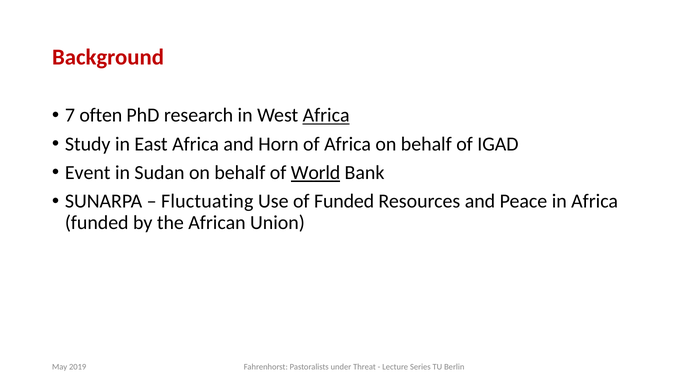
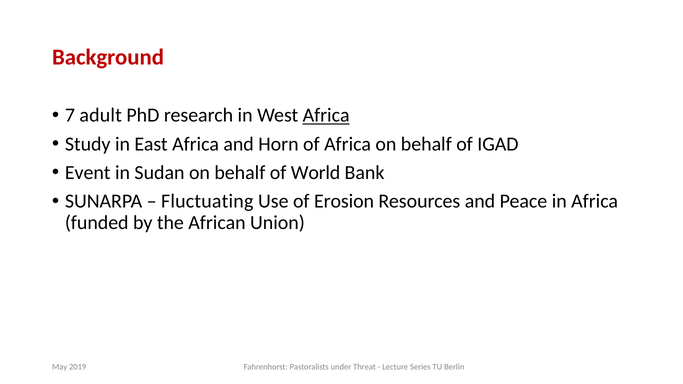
often: often -> adult (101, 115)
World underline: present -> none (316, 173)
of Funded: Funded -> Erosion (344, 201)
